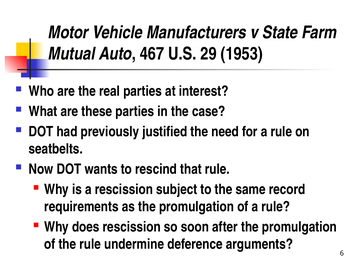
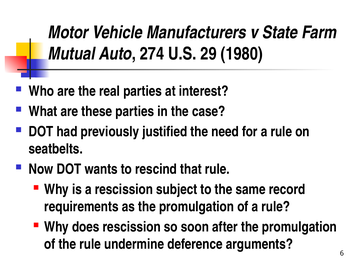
467: 467 -> 274 (152, 54)
1953: 1953 -> 1980 (242, 54)
